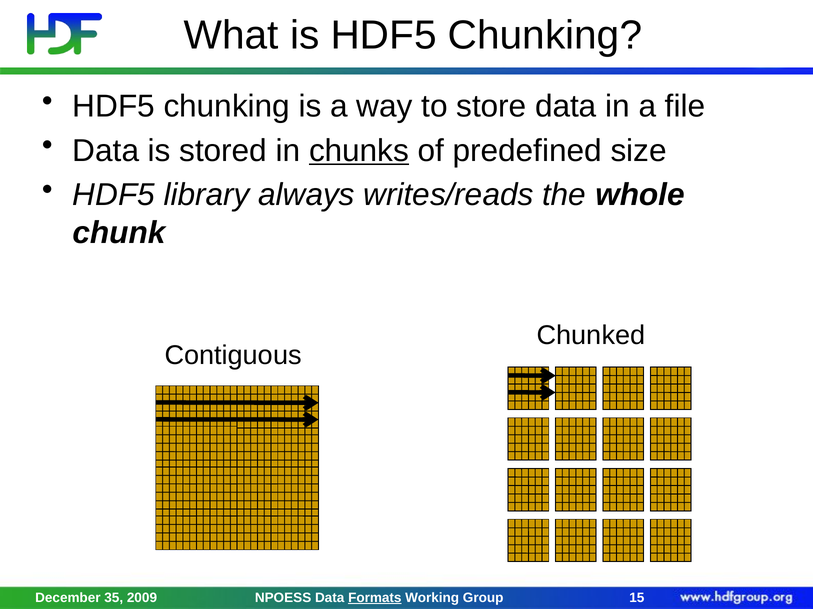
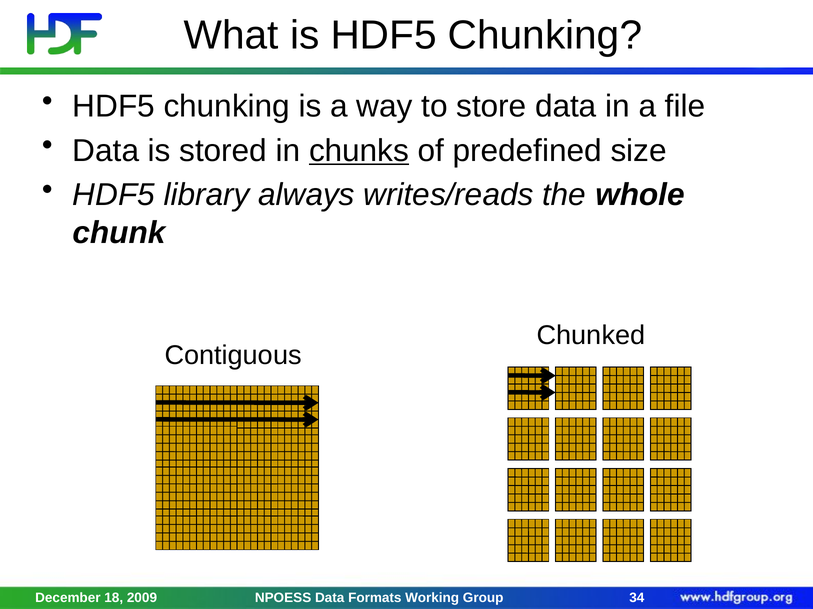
35: 35 -> 18 (114, 598)
Formats underline: present -> none (375, 598)
15: 15 -> 34 (637, 598)
